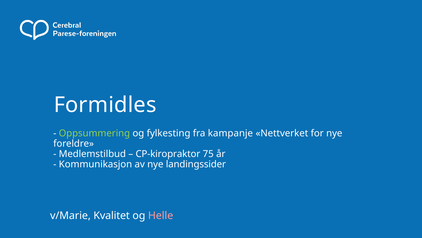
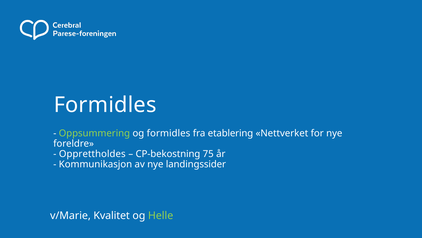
og fylkesting: fylkesting -> formidles (169, 133)
kampanje: kampanje -> etablering (231, 133)
Medlemstilbud: Medlemstilbud -> Opprettholdes (92, 154)
CP-kiropraktor: CP-kiropraktor -> CP-bekostning (168, 154)
Helle colour: pink -> light green (161, 215)
